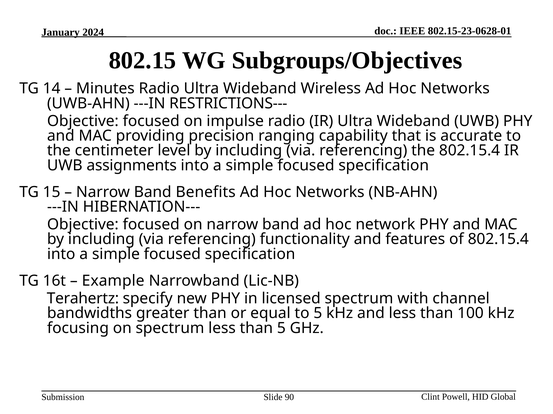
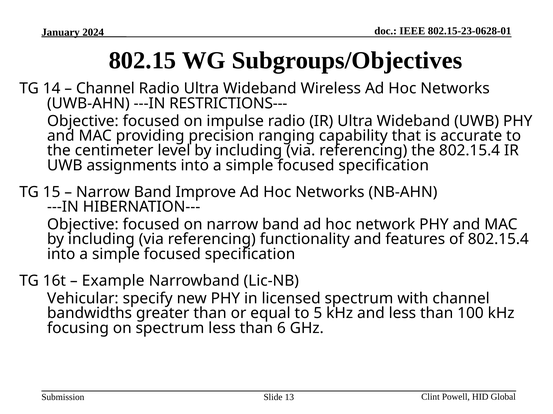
Minutes: Minutes -> Channel (105, 89)
Benefits: Benefits -> Improve (206, 192)
Terahertz: Terahertz -> Vehicular (83, 299)
than 5: 5 -> 6 (281, 329)
90: 90 -> 13 (289, 398)
